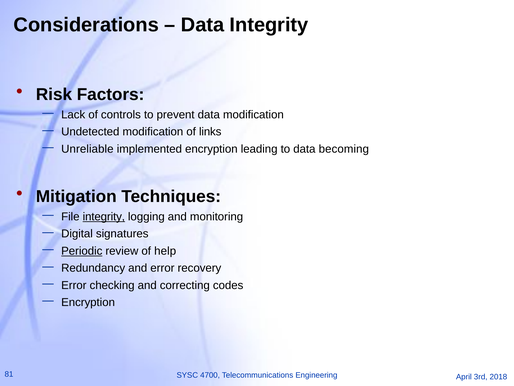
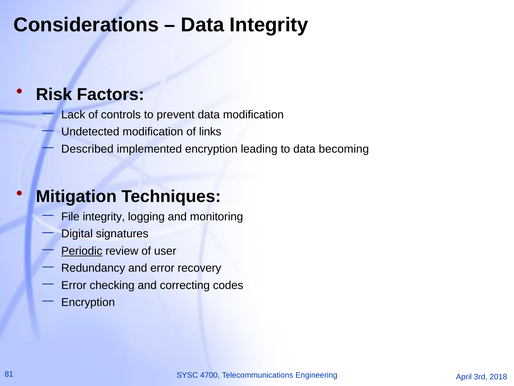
Unreliable: Unreliable -> Described (87, 149)
integrity underline: present -> none (104, 216)
help: help -> user (165, 251)
